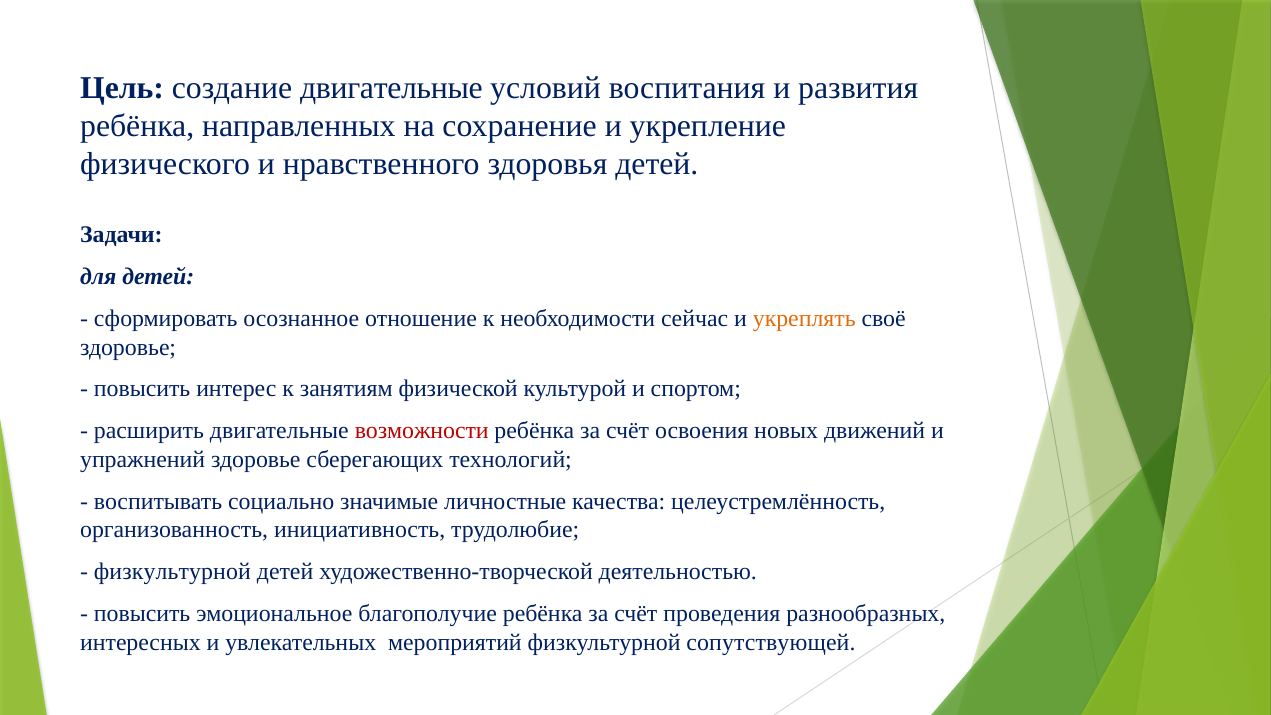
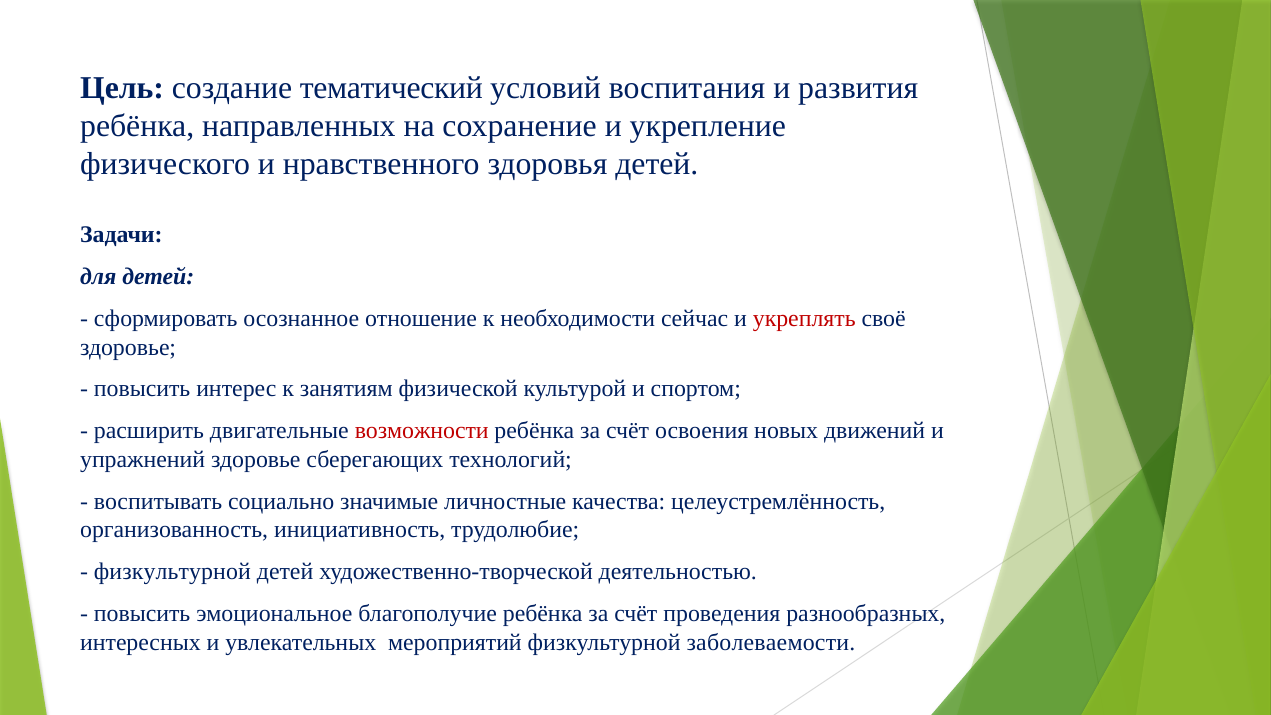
создание двигательные: двигательные -> тематический (391, 88)
укреплять colour: orange -> red (804, 319)
сопутствующей: сопутствующей -> заболеваемости (771, 642)
